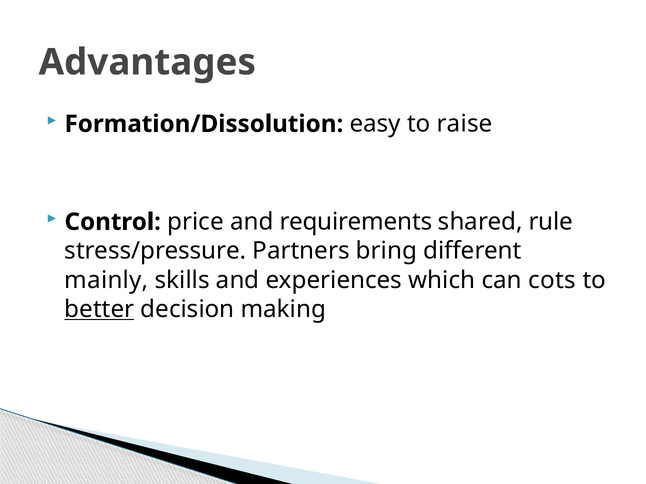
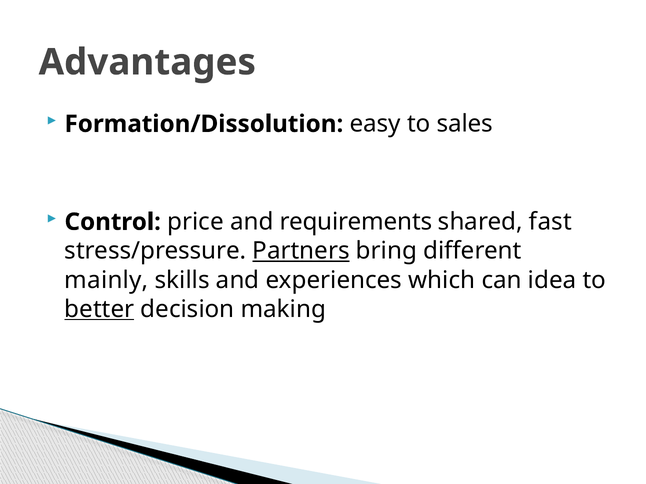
raise: raise -> sales (465, 124)
rule: rule -> fast (550, 222)
Partners underline: none -> present (301, 251)
cots: cots -> idea (552, 280)
